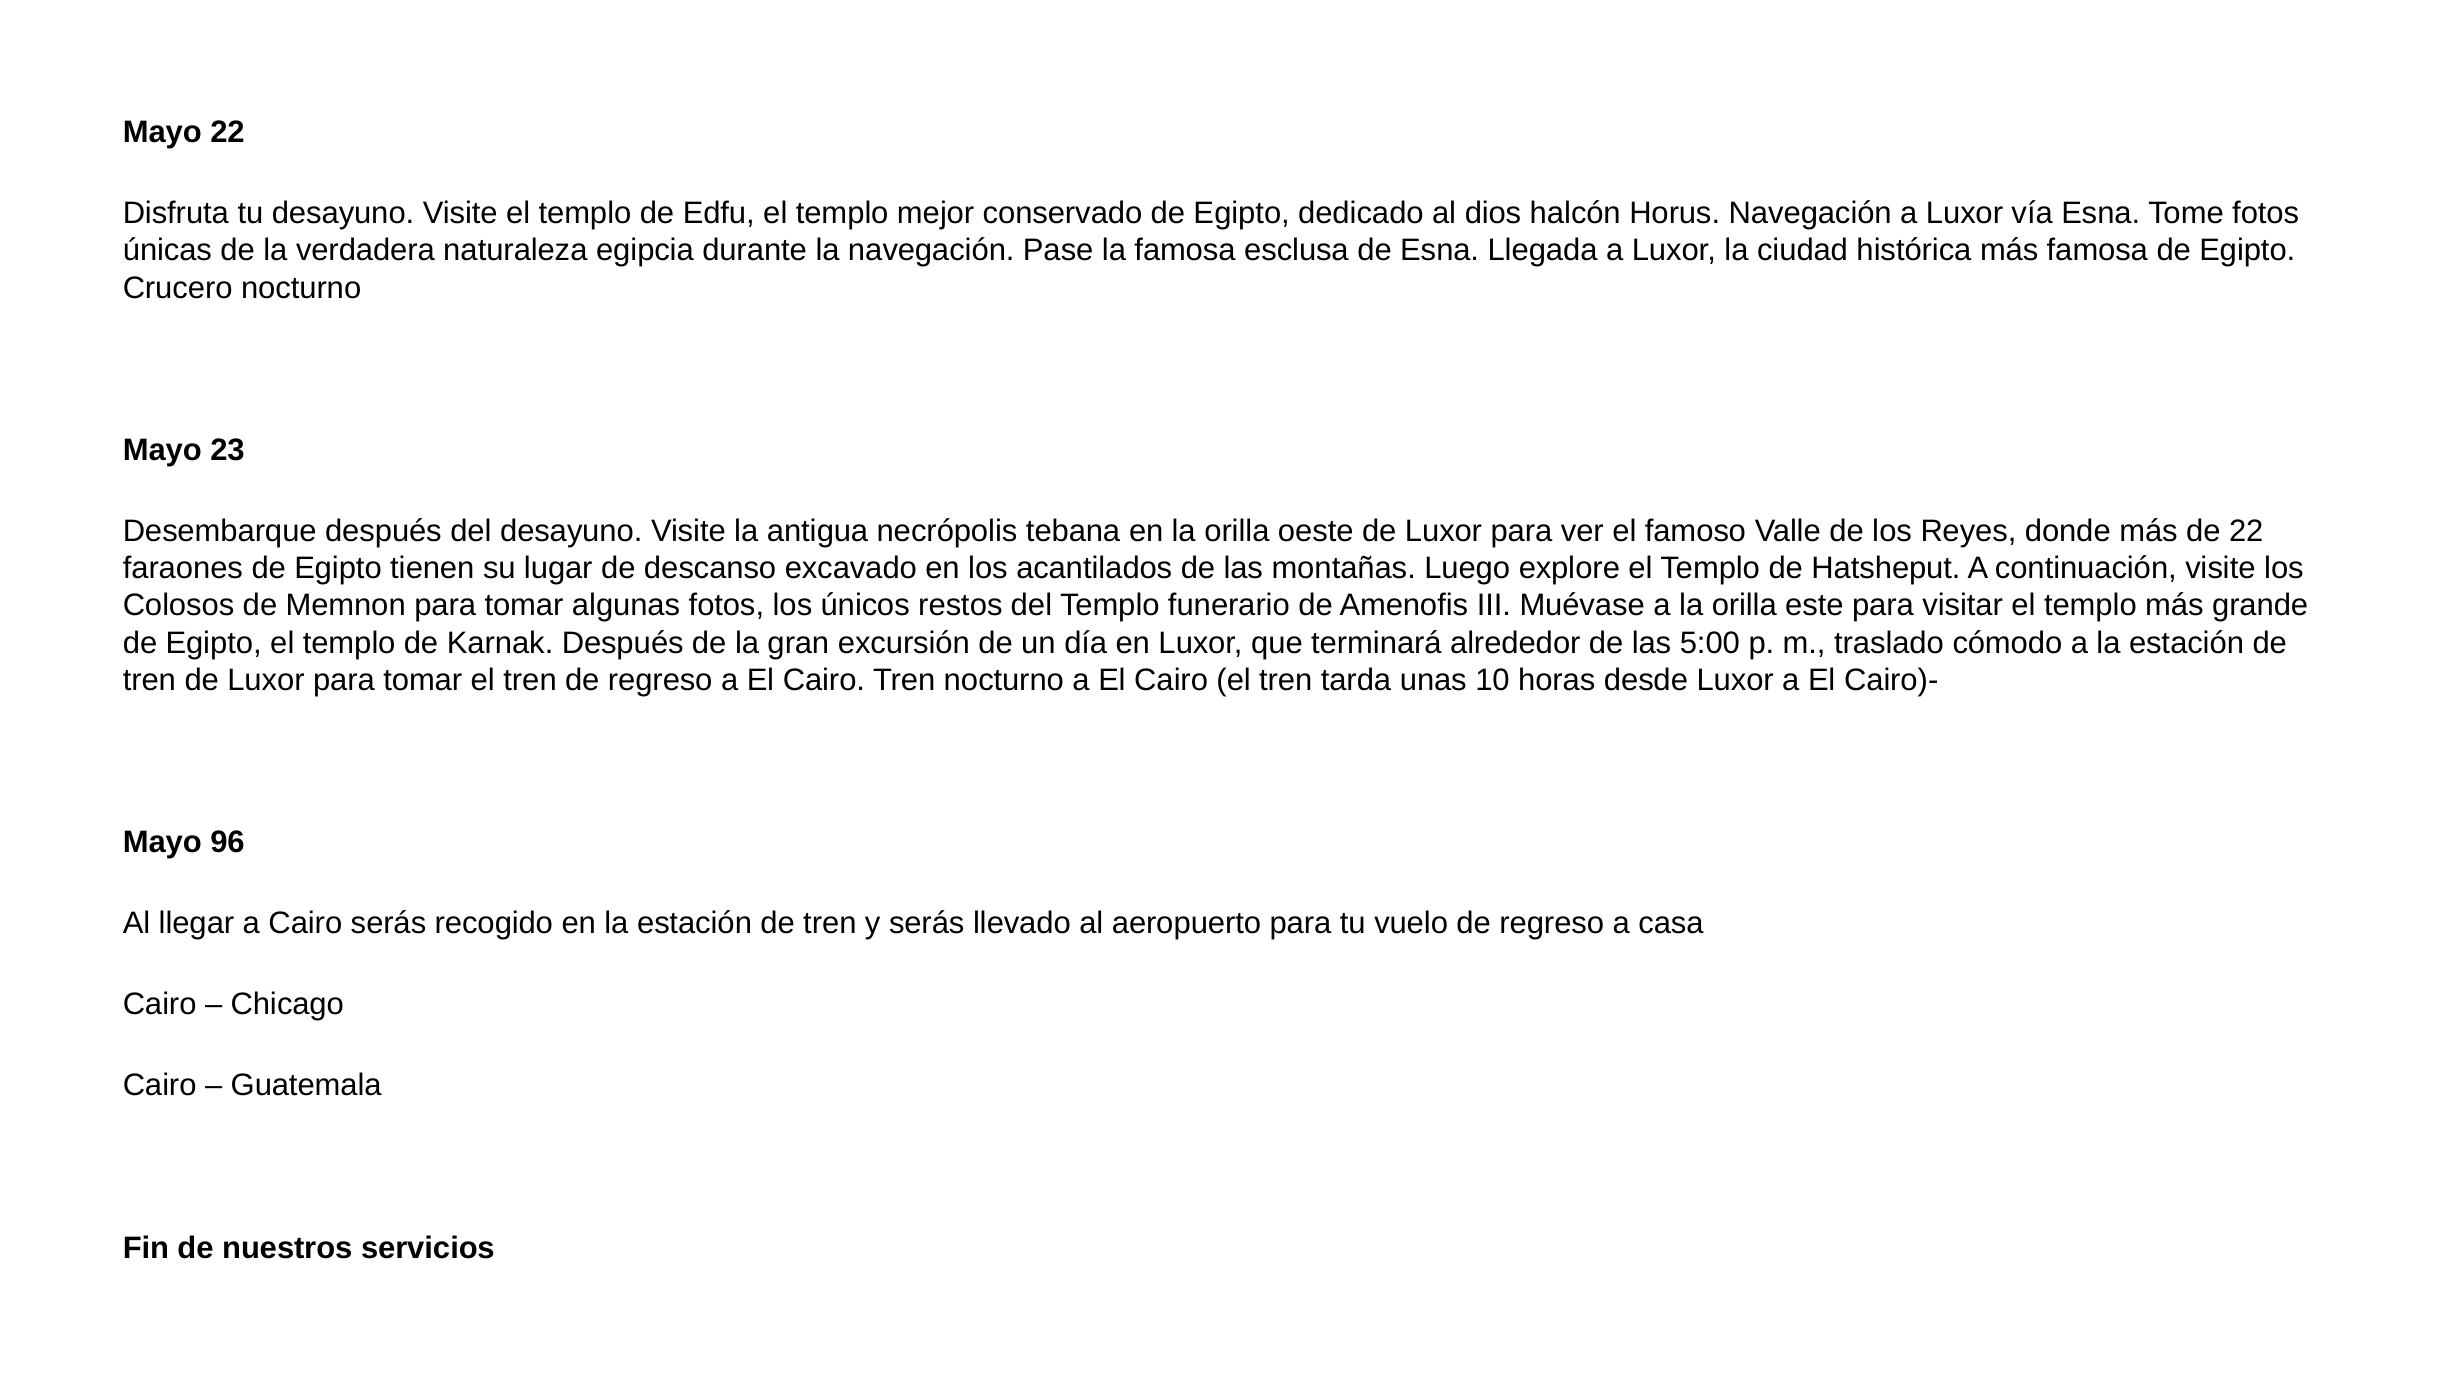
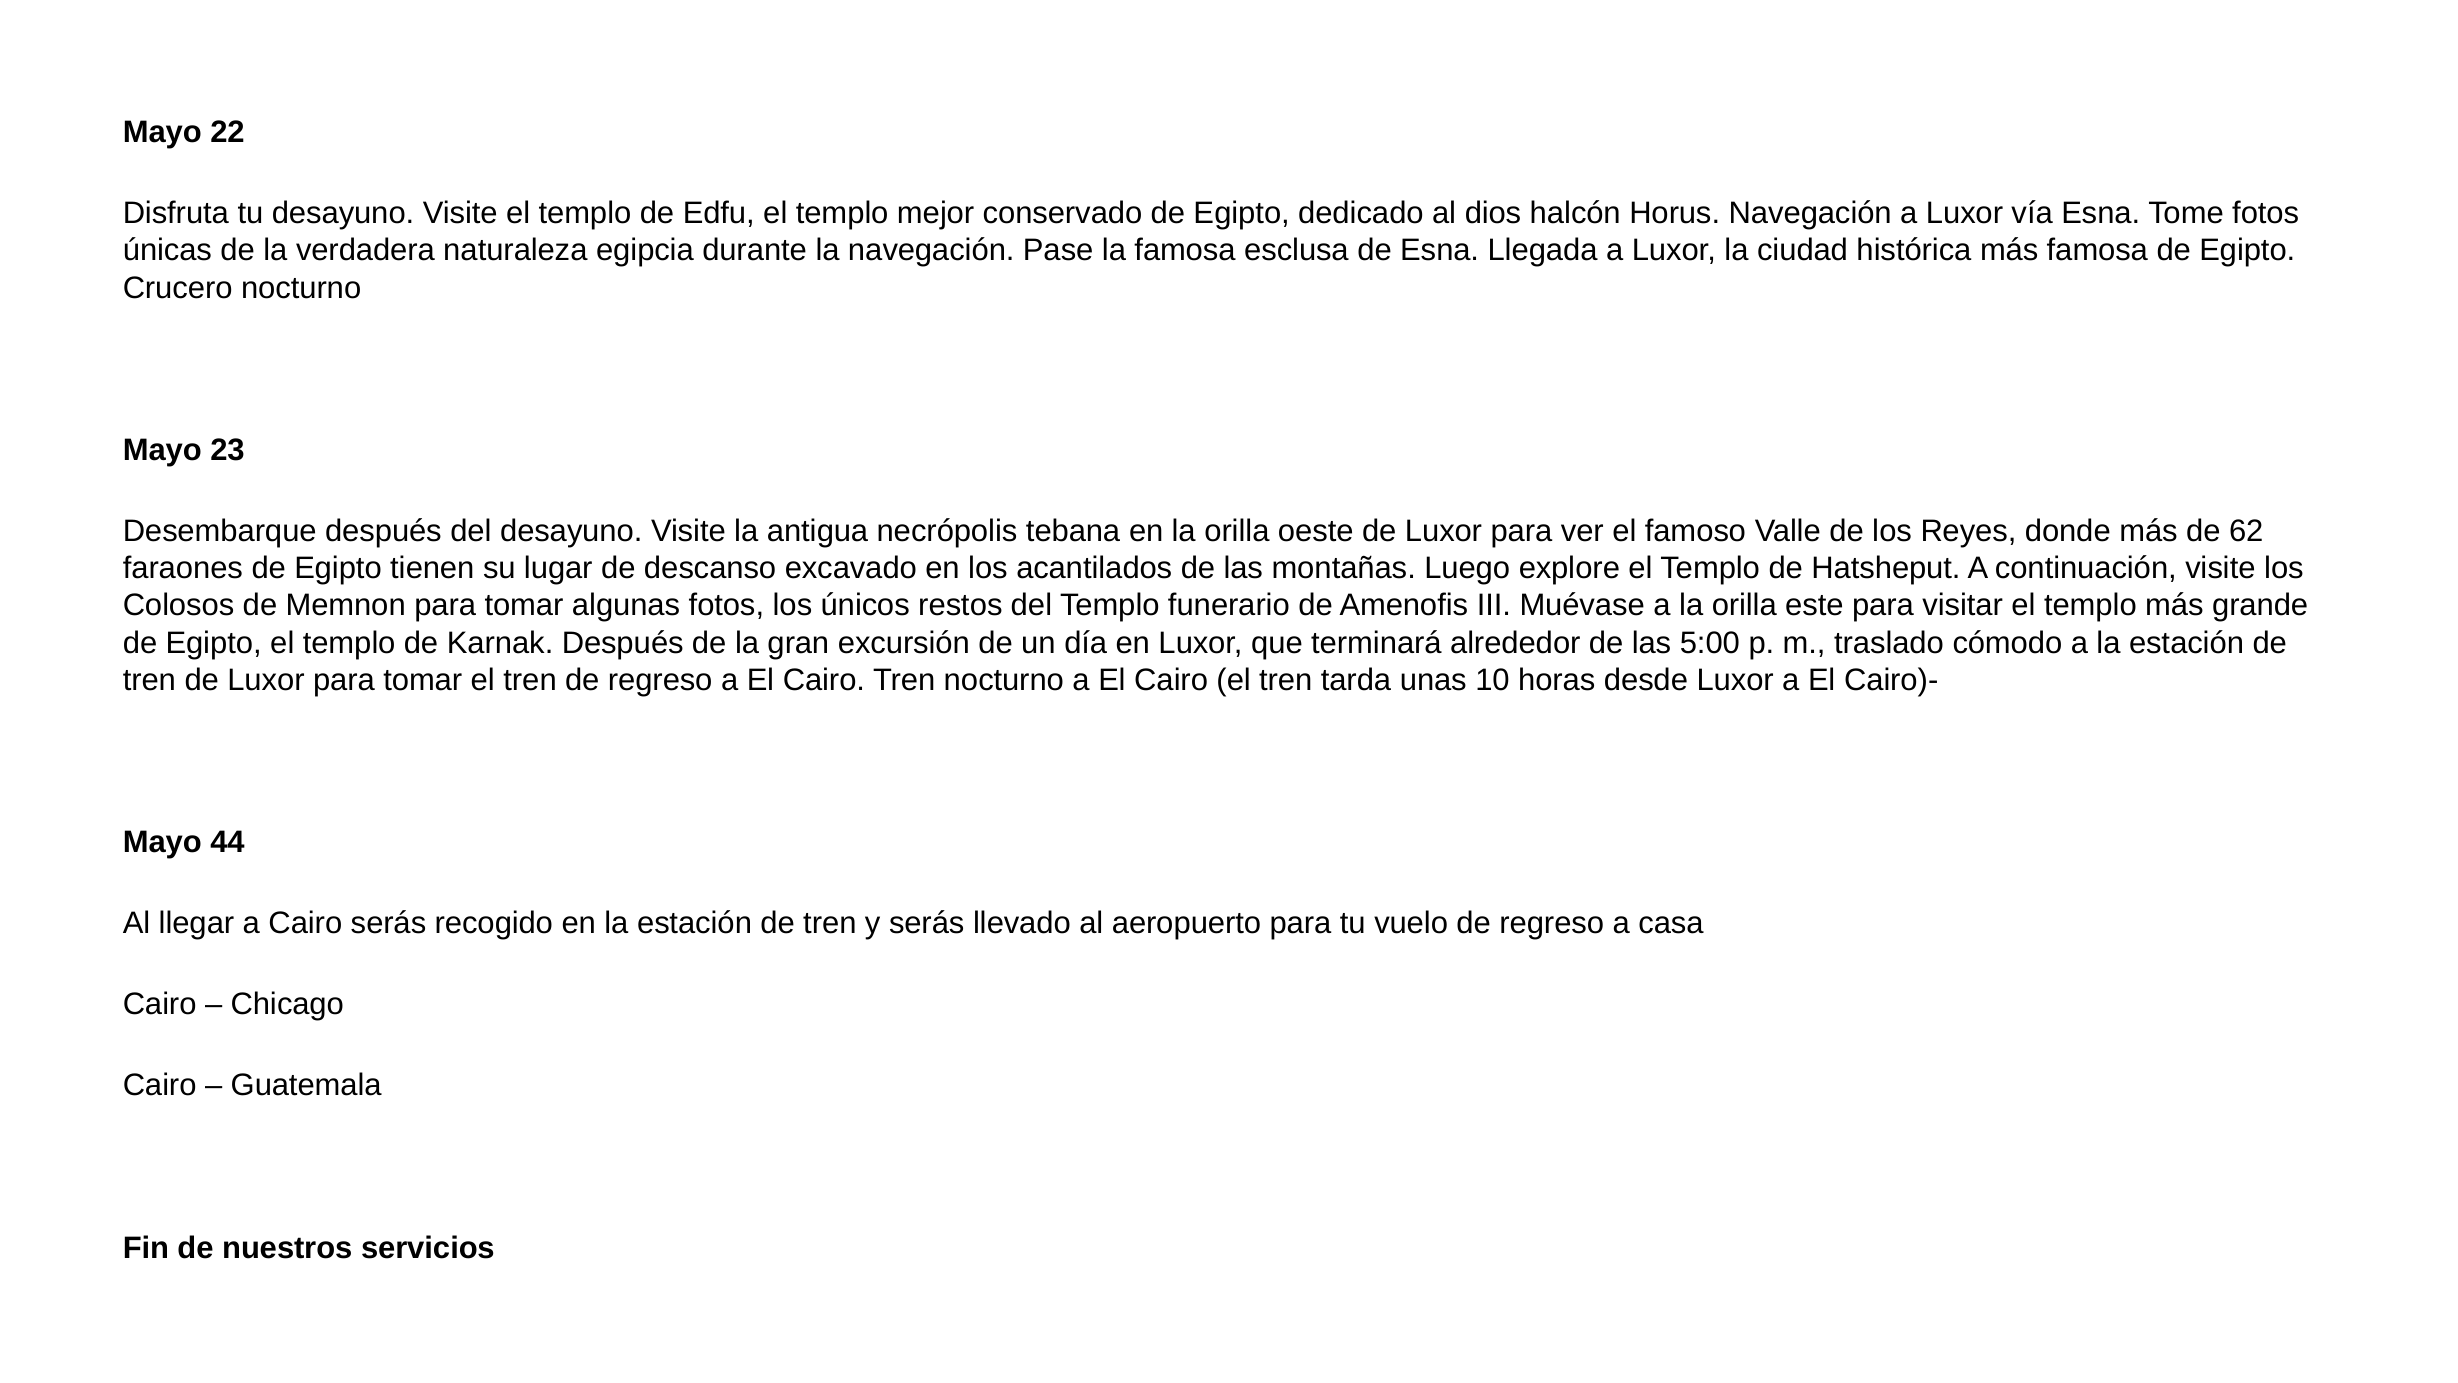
de 22: 22 -> 62 (2246, 531)
96: 96 -> 44 (227, 842)
